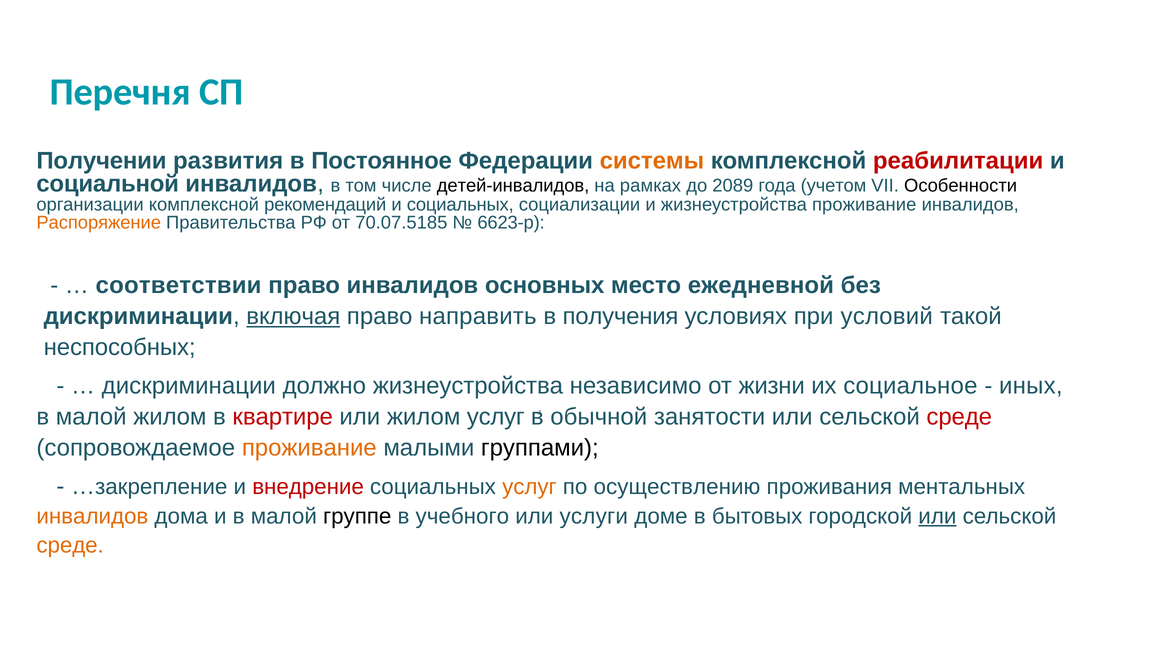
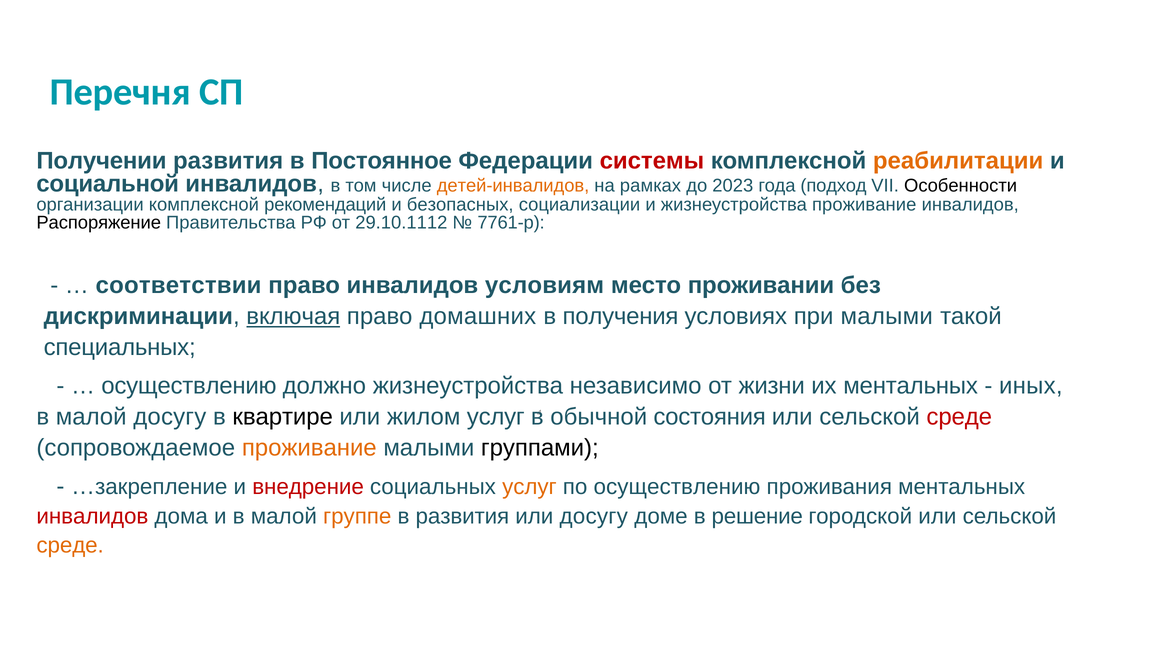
системы colour: orange -> red (652, 161)
реабилитации colour: red -> orange (958, 161)
детей-инвалидов colour: black -> orange (513, 186)
2089: 2089 -> 2023 (733, 186)
учетом: учетом -> подход (834, 186)
и социальных: социальных -> безопасных (460, 205)
Распоряжение colour: orange -> black (99, 223)
70.07.5185: 70.07.5185 -> 29.10.1112 (401, 223)
6623-р: 6623-р -> 7761-р (511, 223)
основных: основных -> условиям (545, 285)
ежедневной: ежедневной -> проживании (761, 285)
направить: направить -> домашних (478, 316)
при условий: условий -> малыми (887, 316)
неспособных: неспособных -> специальных (120, 347)
дискриминации: дискриминации -> осуществлению (189, 385)
их социальное: социальное -> ментальных (911, 385)
малой жилом: жилом -> досугу (170, 417)
квартире colour: red -> black (283, 417)
занятости: занятости -> состояния (710, 417)
инвалидов colour: orange -> red (92, 516)
группе colour: black -> orange (357, 516)
в учебного: учебного -> развития (462, 516)
или услуги: услуги -> досугу (594, 516)
бытовых: бытовых -> решение (757, 516)
или underline: present -> none (937, 516)
